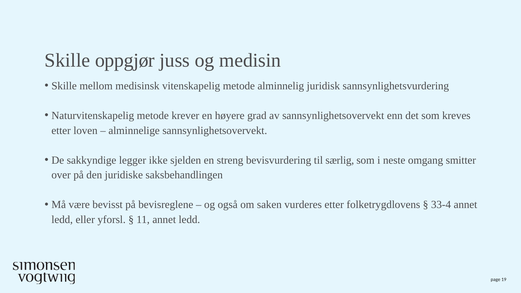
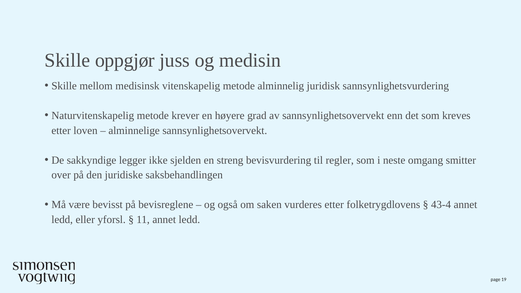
særlig: særlig -> regler (340, 160)
33-4: 33-4 -> 43-4 (441, 205)
